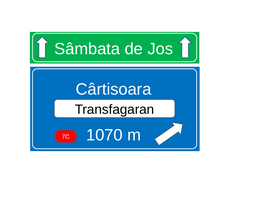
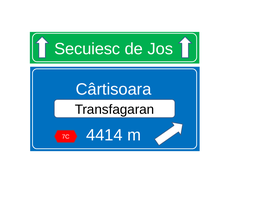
Sâmbata: Sâmbata -> Secuiesc (87, 49)
1070: 1070 -> 4414 (104, 136)
